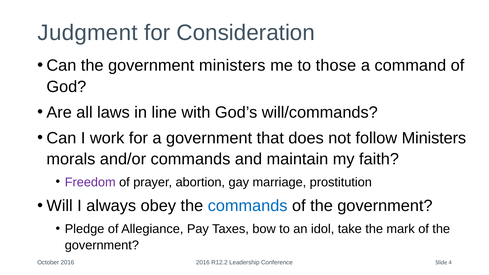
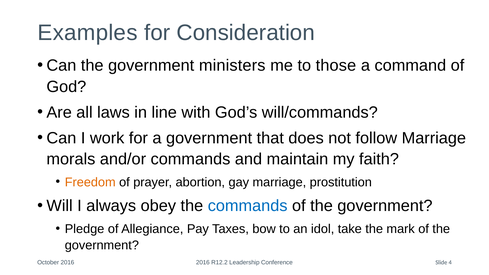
Judgment: Judgment -> Examples (88, 33)
follow Ministers: Ministers -> Marriage (434, 138)
Freedom colour: purple -> orange (90, 182)
